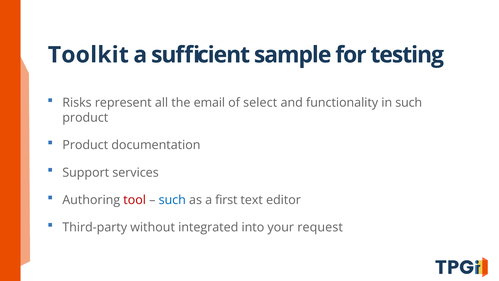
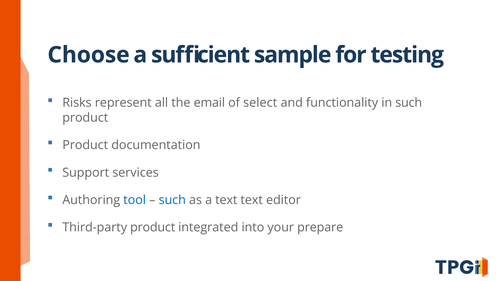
Toolkit: Toolkit -> Choose (89, 55)
tool colour: red -> blue (135, 200)
a first: first -> text (226, 200)
Third-party without: without -> product (153, 227)
request: request -> prepare (320, 227)
